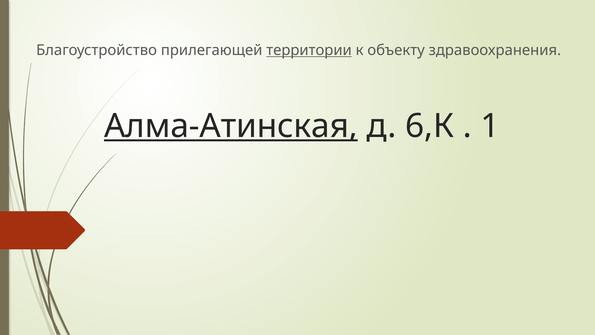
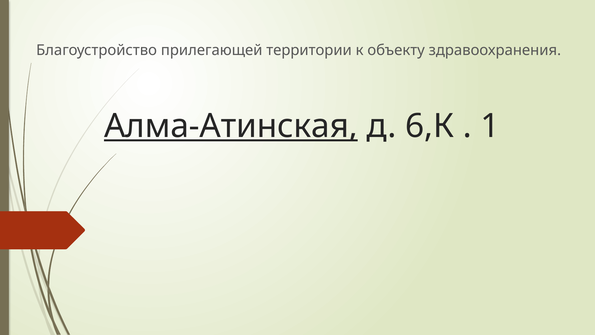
территории underline: present -> none (309, 50)
